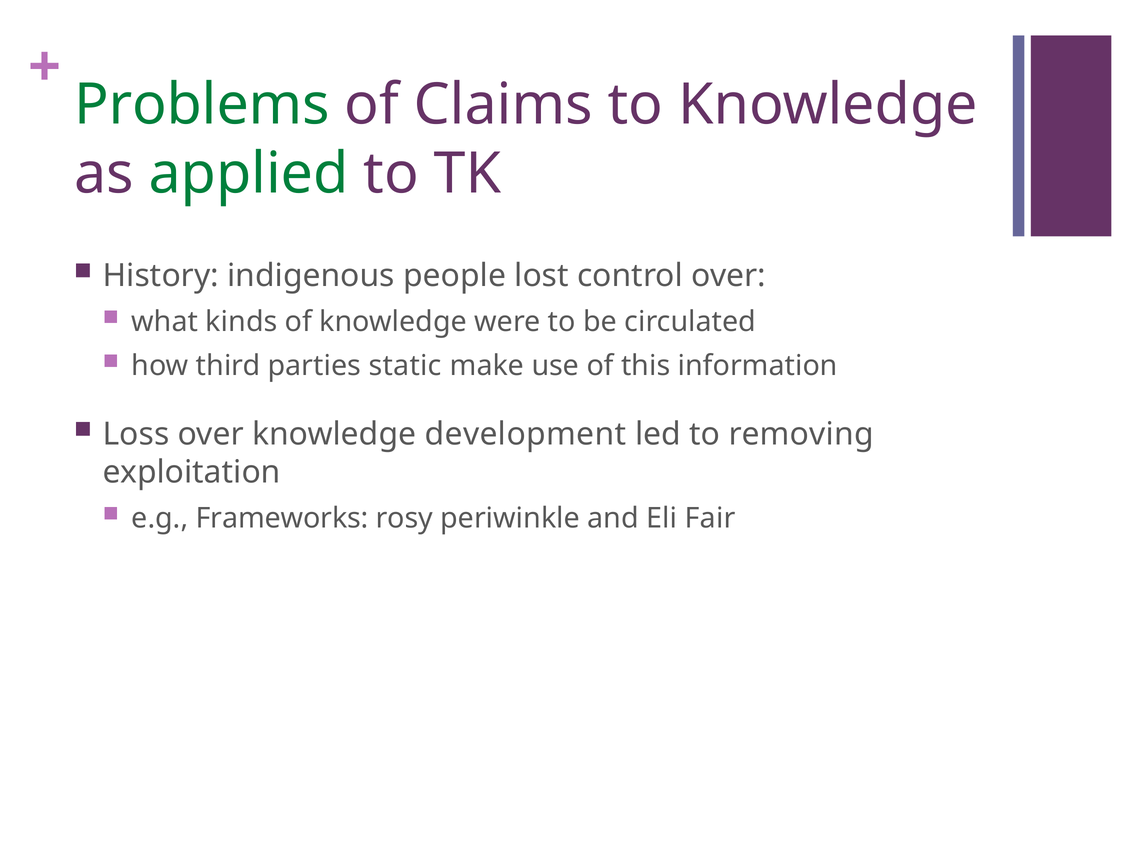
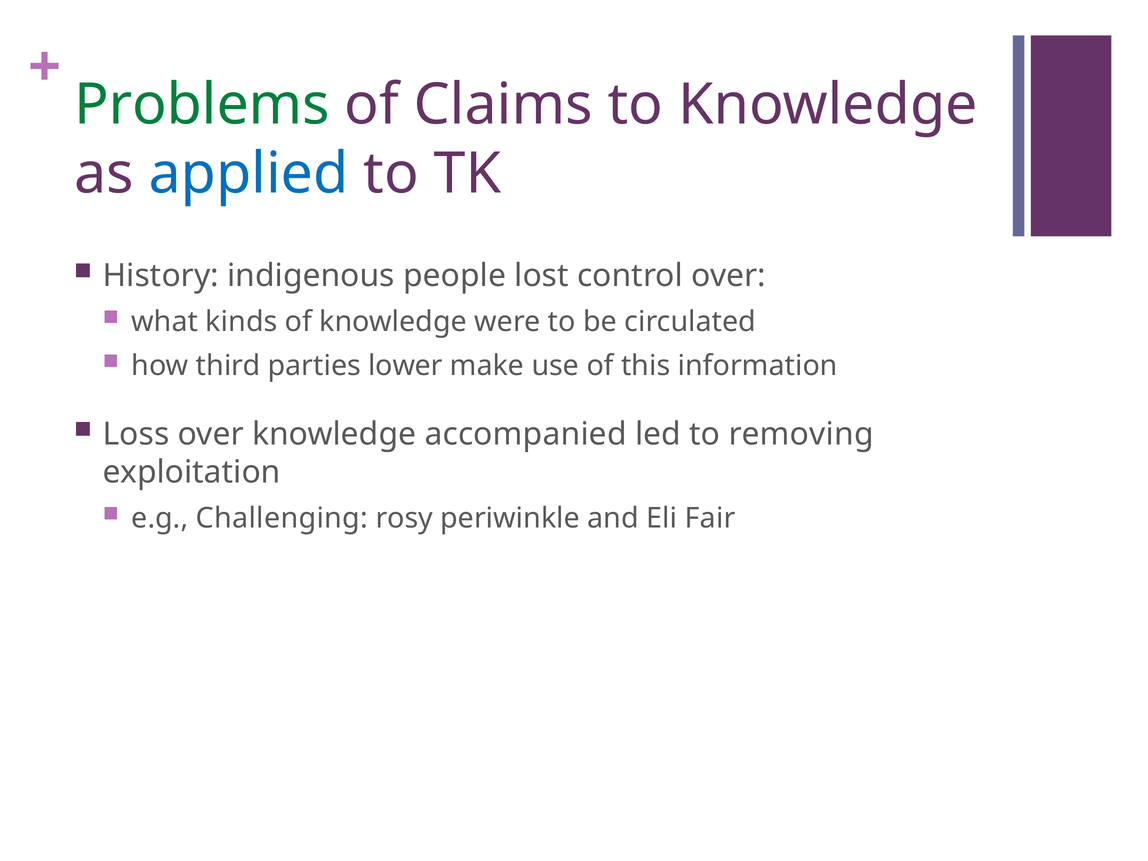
applied colour: green -> blue (249, 174)
static: static -> lower (405, 366)
development: development -> accompanied (526, 434)
Frameworks: Frameworks -> Challenging (282, 518)
